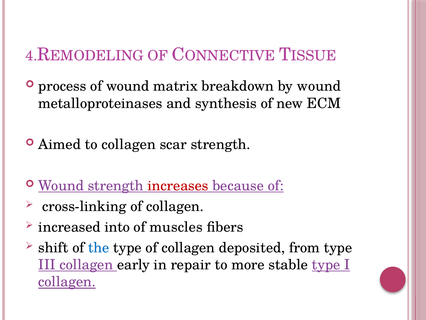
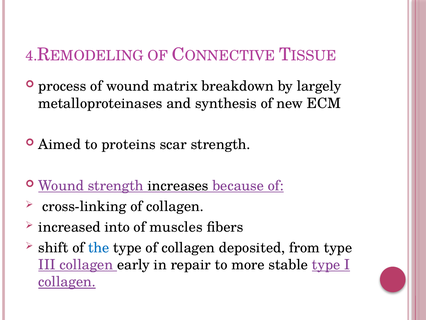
by wound: wound -> largely (319, 86)
to collagen: collagen -> proteins (129, 144)
increases colour: red -> black (178, 186)
